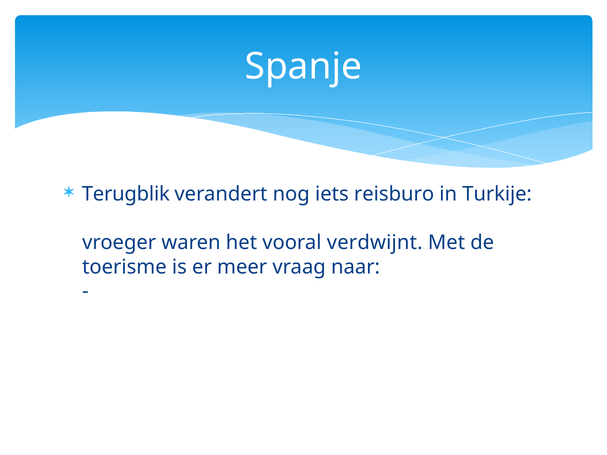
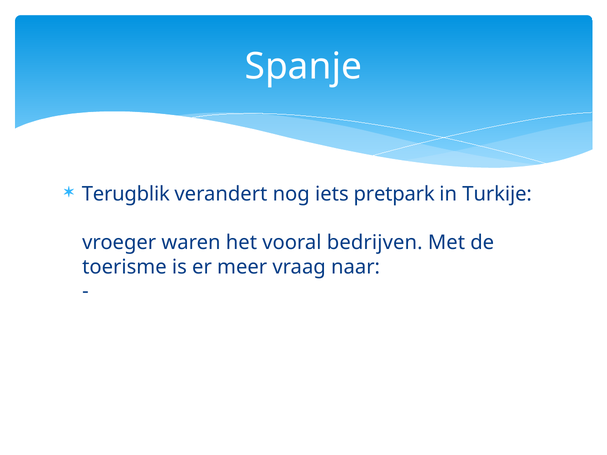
reisburo: reisburo -> pretpark (394, 194)
verdwijnt: verdwijnt -> bedrijven (375, 243)
